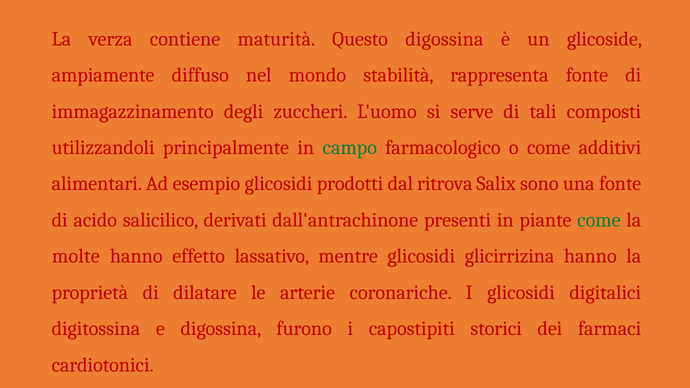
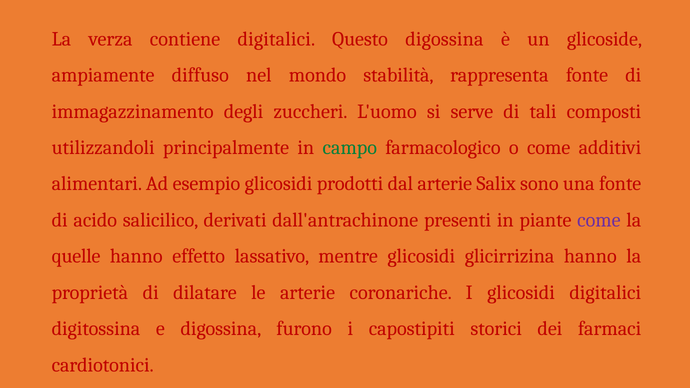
contiene maturità: maturità -> digitalici (276, 39)
dal ritrova: ritrova -> arterie (445, 184)
come colour: green -> purple (599, 220)
molte: molte -> quelle (76, 256)
